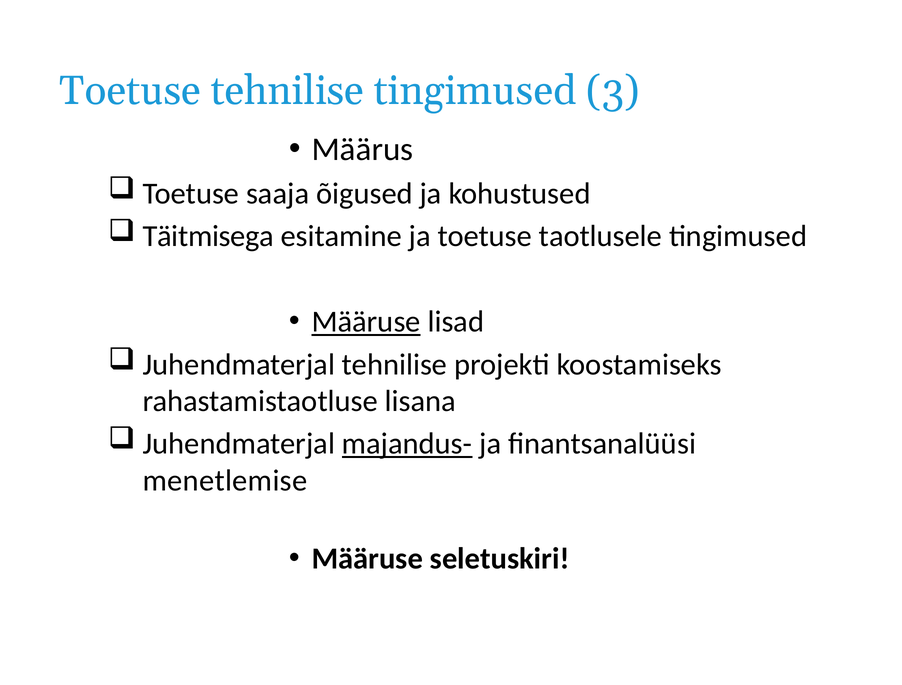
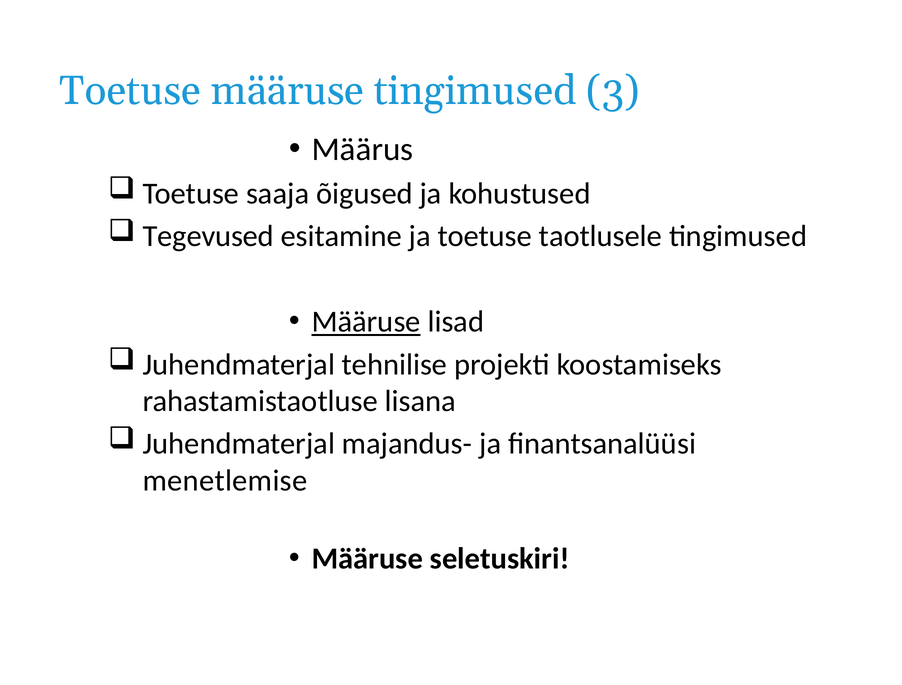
Toetuse tehnilise: tehnilise -> määruse (287, 91)
Täitmisega: Täitmisega -> Tegevused (208, 237)
majandus- underline: present -> none (407, 444)
